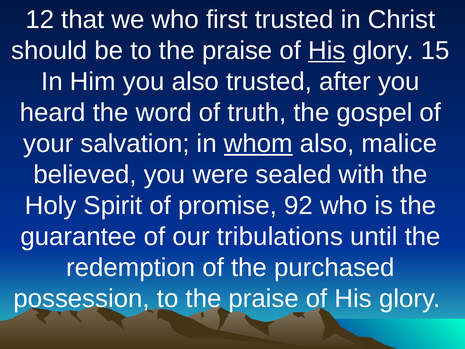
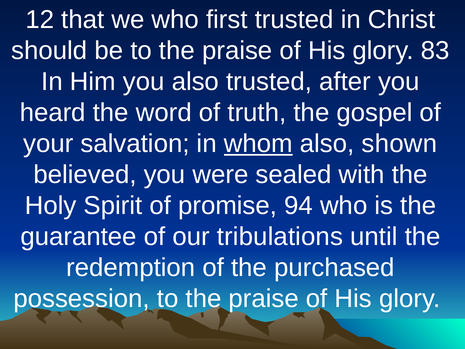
His underline: present -> none (327, 51)
15: 15 -> 83 (435, 51)
malice: malice -> shown (399, 144)
92: 92 -> 94 (299, 206)
